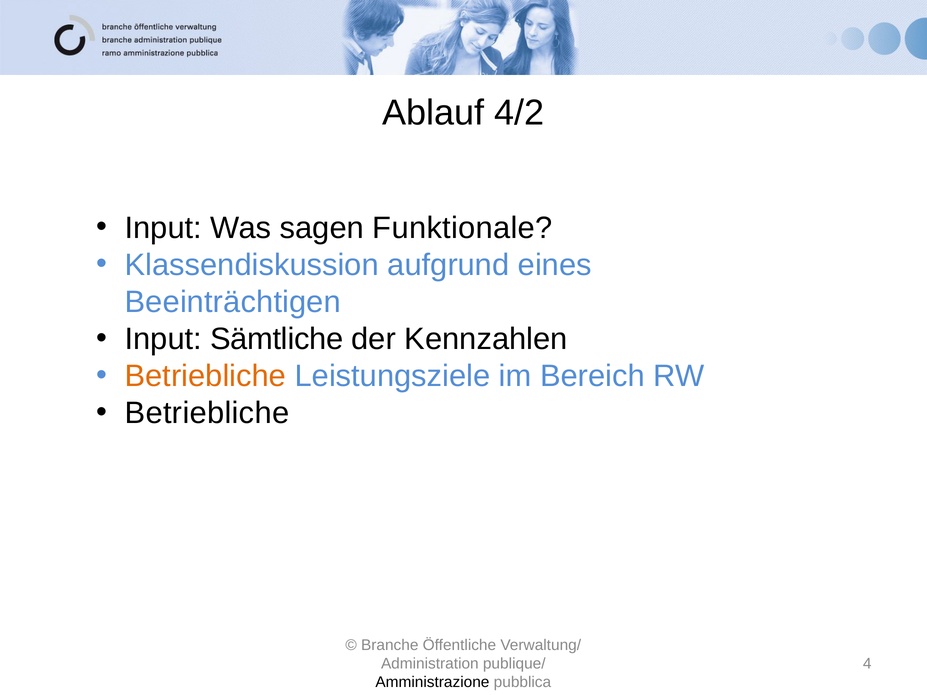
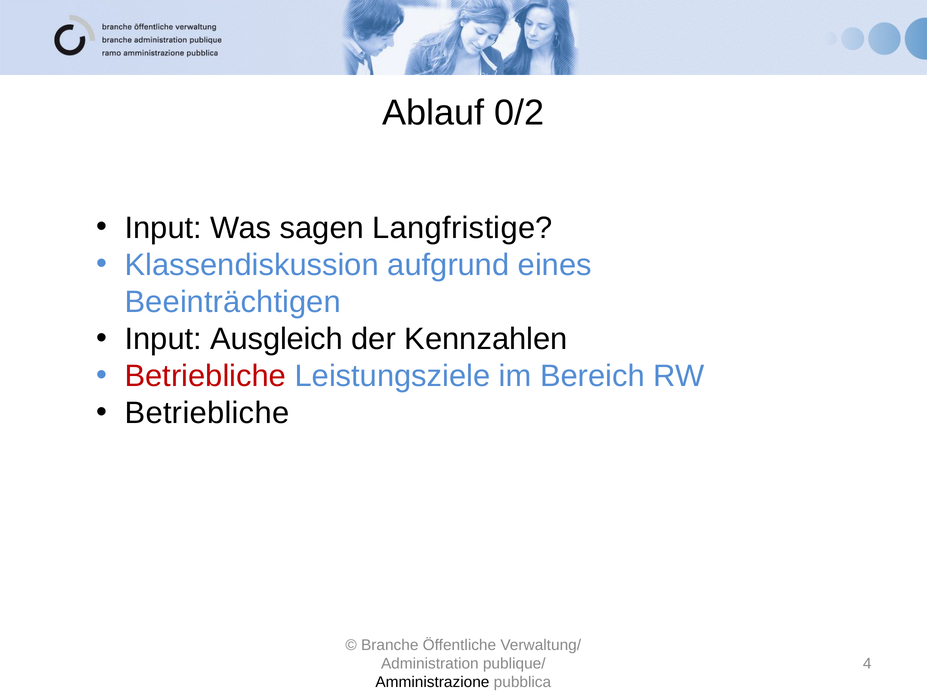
4/2: 4/2 -> 0/2 (519, 113)
Funktionale: Funktionale -> Langfristige (463, 228)
Sämtliche: Sämtliche -> Ausgleich (277, 339)
Betriebliche colour: orange -> red (205, 376)
